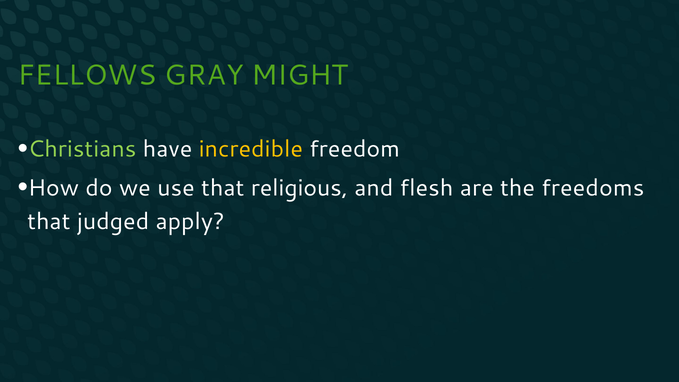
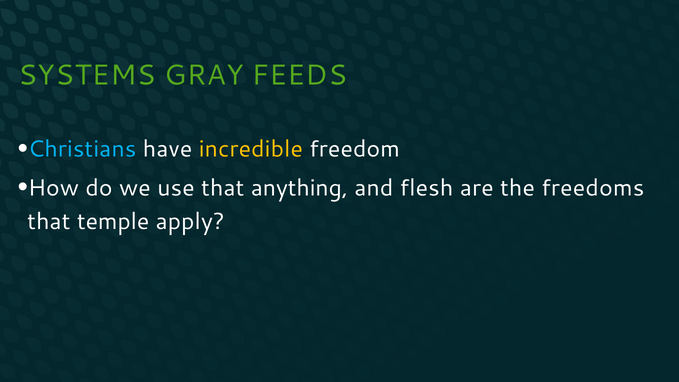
FELLOWS: FELLOWS -> SYSTEMS (87, 75)
MIGHT: MIGHT -> FEEDS (299, 75)
Christians colour: light green -> light blue (82, 149)
religious: religious -> anything (299, 188)
judged: judged -> temple (113, 222)
